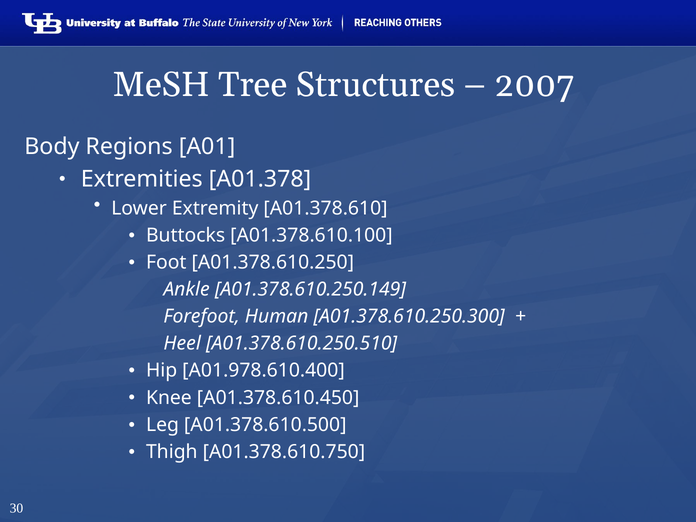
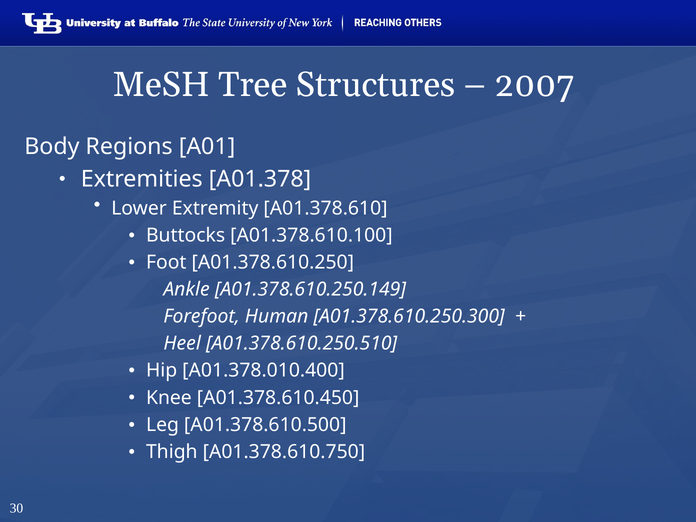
A01.978.610.400: A01.978.610.400 -> A01.378.010.400 (263, 371)
